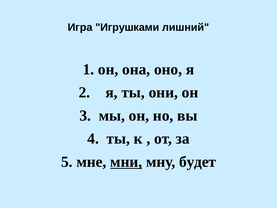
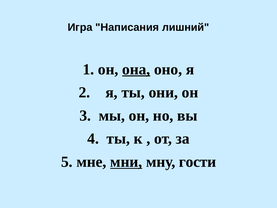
Игрушками: Игрушками -> Написания (127, 27)
она underline: none -> present (136, 69)
будет: будет -> гости (198, 162)
